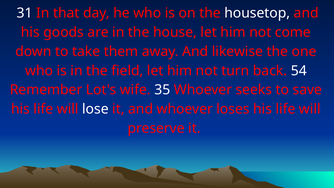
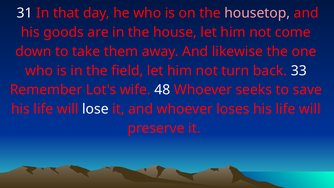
housetop colour: white -> pink (257, 13)
54: 54 -> 33 (299, 71)
35: 35 -> 48 (162, 90)
